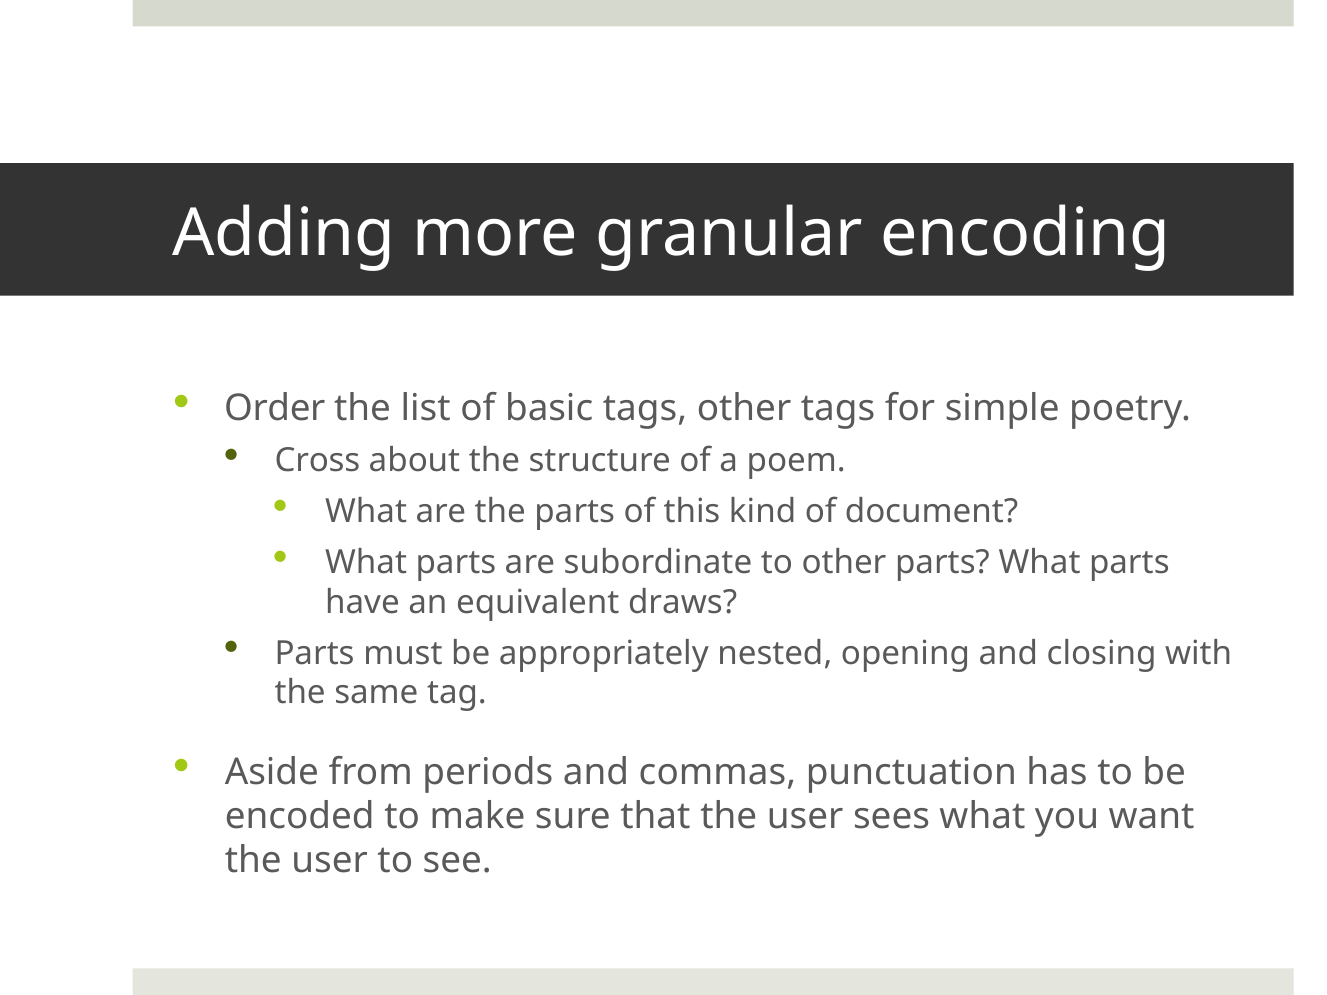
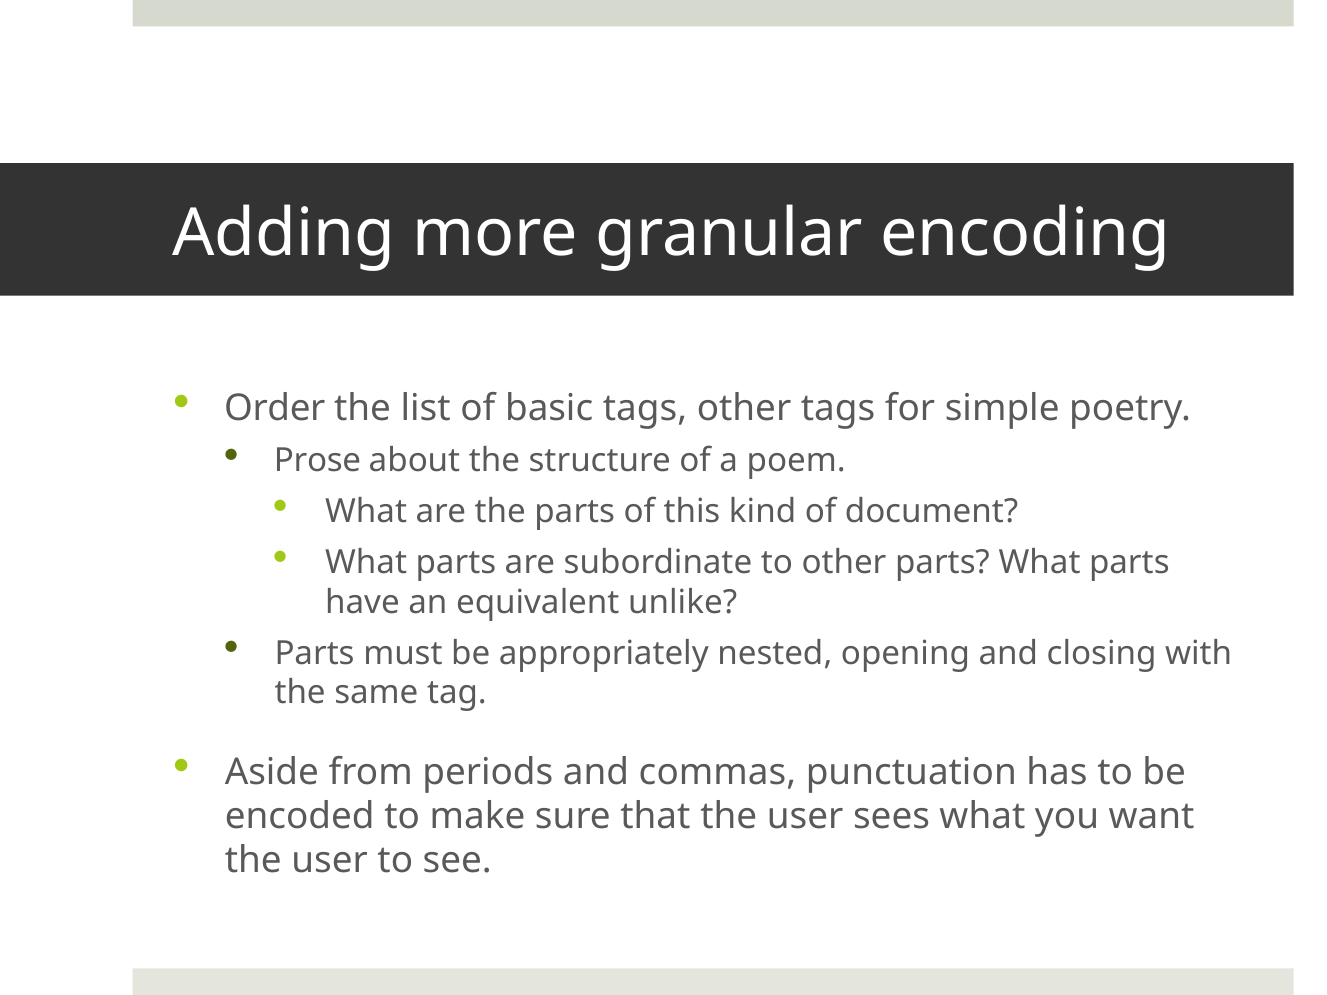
Cross: Cross -> Prose (317, 461)
draws: draws -> unlike (683, 602)
